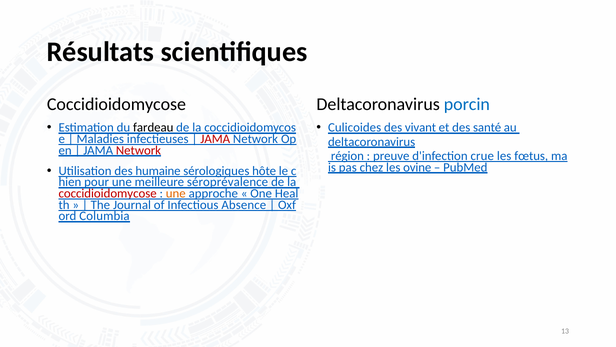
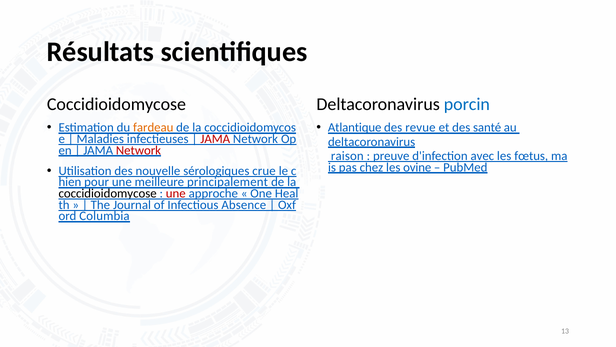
fardeau colour: black -> orange (153, 127)
Culicoides: Culicoides -> Atlantique (355, 127)
vivant: vivant -> revue (420, 127)
région: région -> raison (347, 156)
crue: crue -> avec (482, 156)
humaine: humaine -> nouvelle (158, 171)
hôte: hôte -> crue (264, 171)
séroprévalence: séroprévalence -> principalement (228, 182)
coccidioidomycose colour: red -> black (108, 193)
une colour: orange -> red (176, 193)
